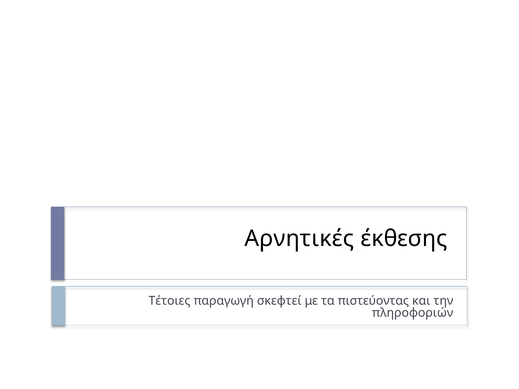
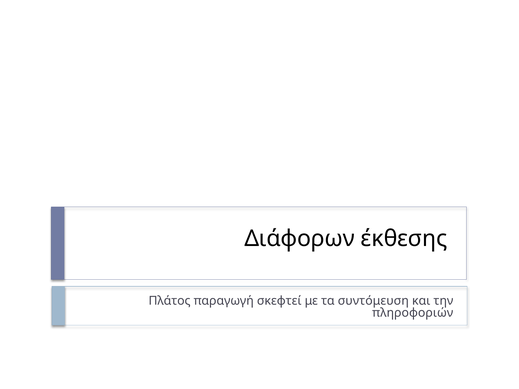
Αρνητικές: Αρνητικές -> Διάφορων (300, 239)
Τέτοιες: Τέτοιες -> Πλάτος (170, 301)
πιστεύοντας: πιστεύοντας -> συντόμευση (373, 301)
